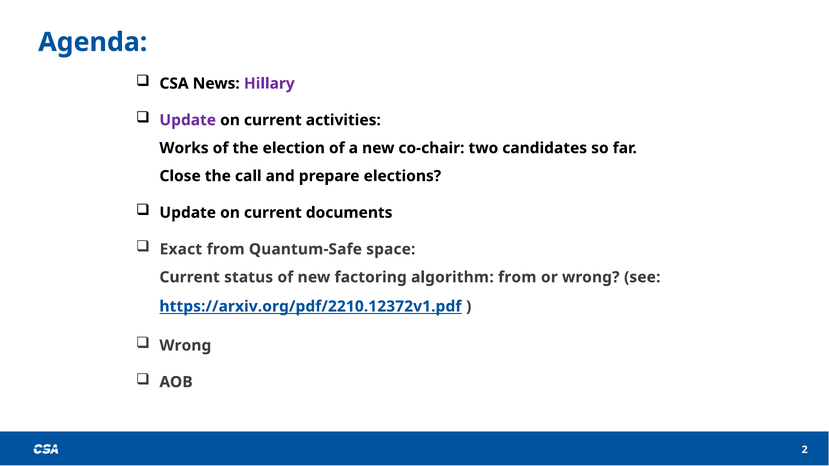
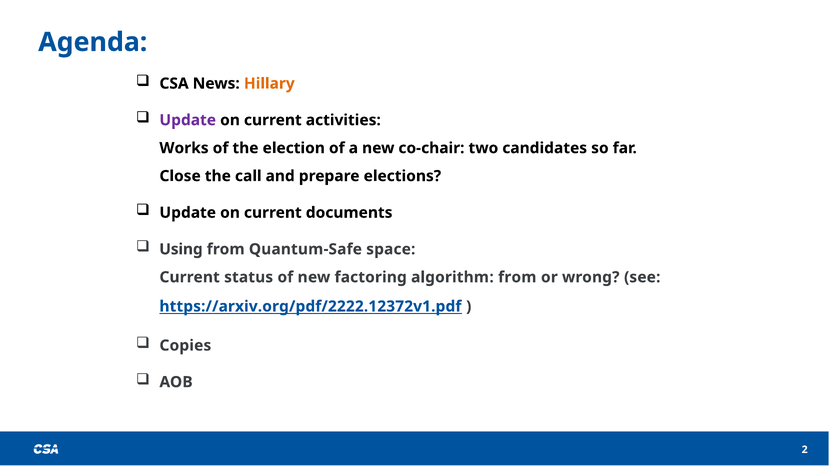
Hillary colour: purple -> orange (269, 84)
Exact: Exact -> Using (181, 249)
https://arxiv.org/pdf/2210.12372v1.pdf: https://arxiv.org/pdf/2210.12372v1.pdf -> https://arxiv.org/pdf/2222.12372v1.pdf (310, 307)
Wrong: Wrong -> Copies (185, 346)
